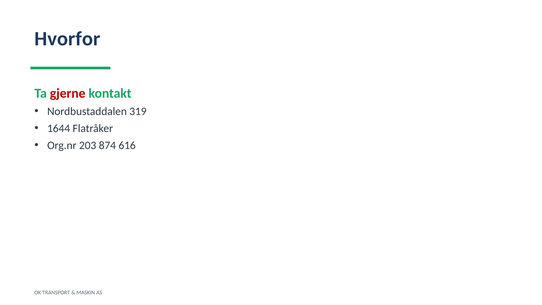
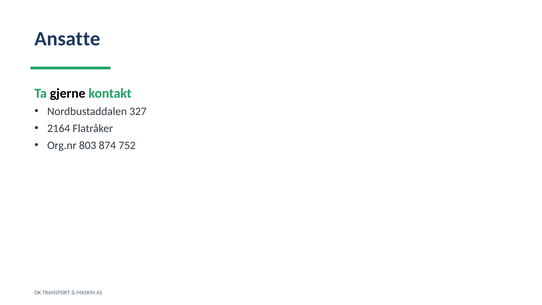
Hvorfor: Hvorfor -> Ansatte (67, 39)
gjerne colour: red -> black (68, 93)
319: 319 -> 327 (138, 111)
1644: 1644 -> 2164 (59, 128)
203: 203 -> 803 (88, 145)
616: 616 -> 752 (127, 145)
